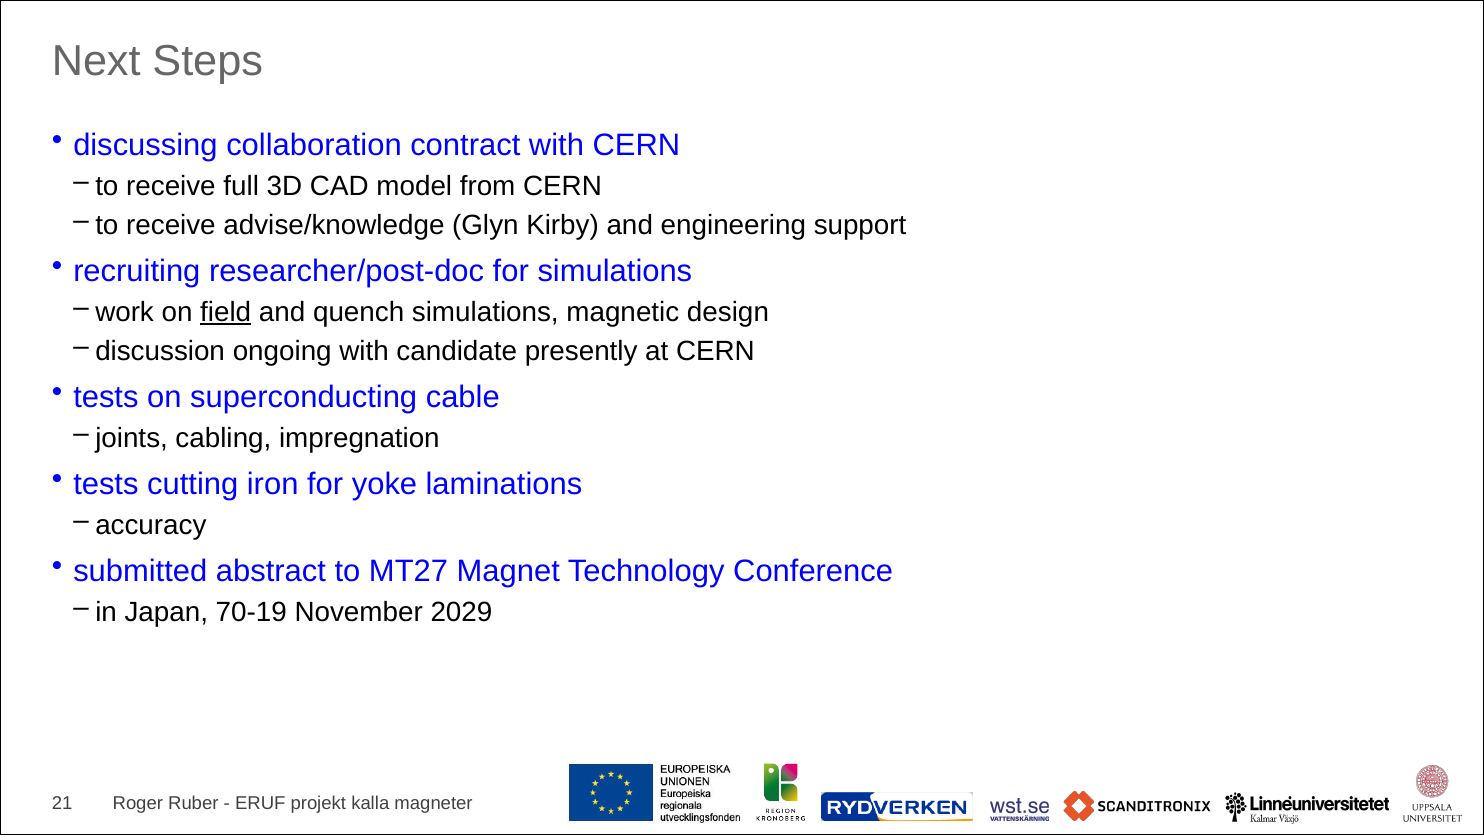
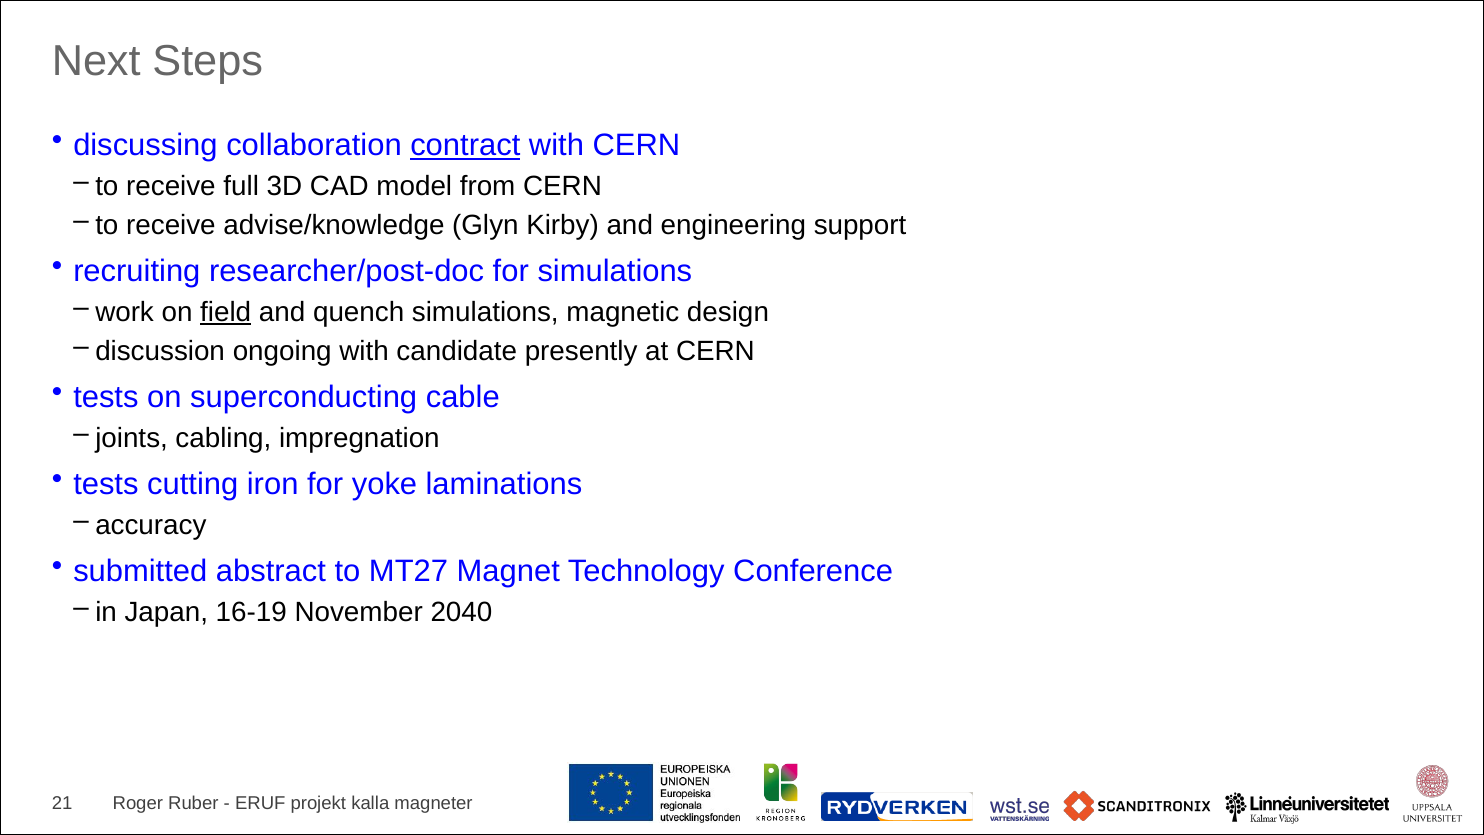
contract underline: none -> present (465, 146)
70-19: 70-19 -> 16-19 (251, 612)
2029: 2029 -> 2040 (461, 612)
